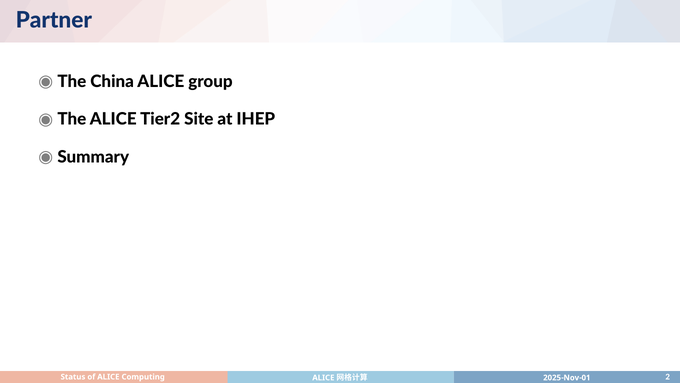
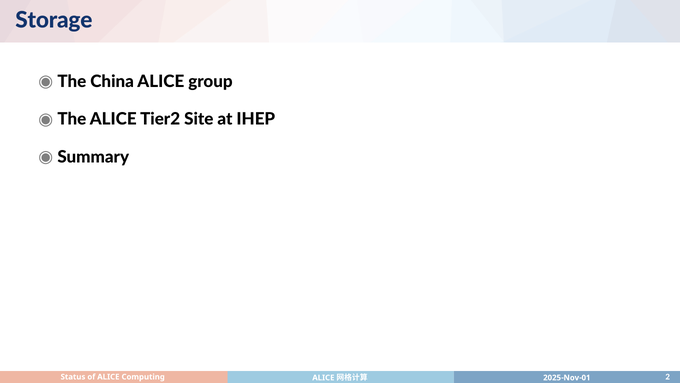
Partner: Partner -> Storage (54, 20)
